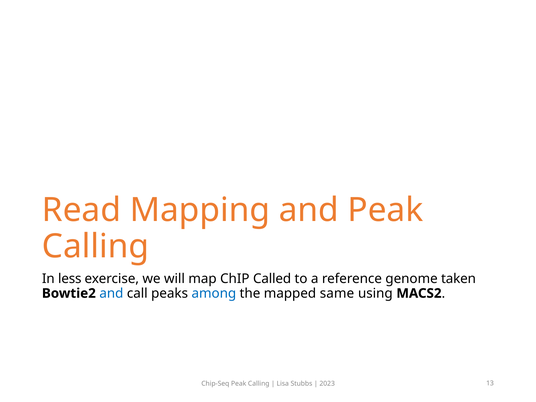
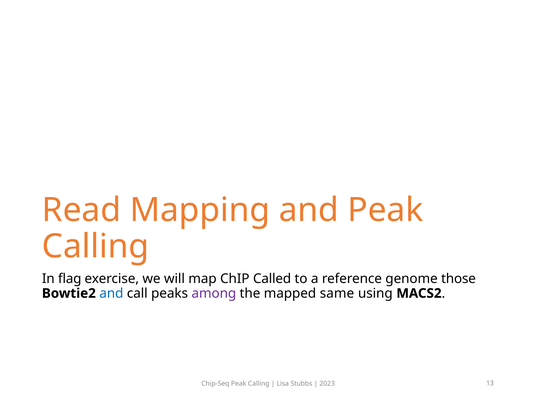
less: less -> flag (70, 279)
taken: taken -> those (459, 279)
among colour: blue -> purple (214, 293)
